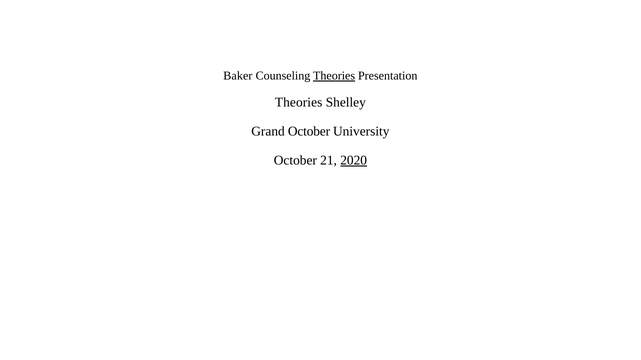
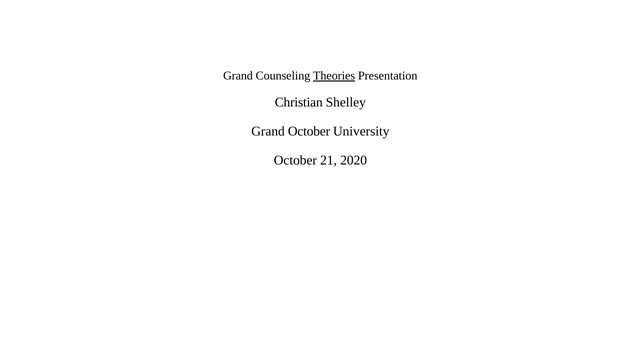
Baker: Baker -> Grand (238, 76)
Theories: Theories -> Christian (299, 103)
2020 underline: present -> none (354, 160)
